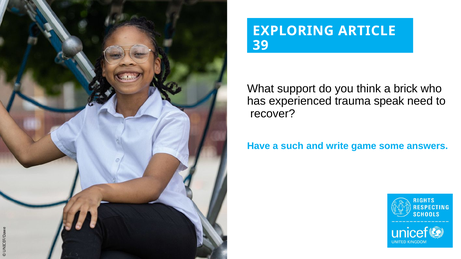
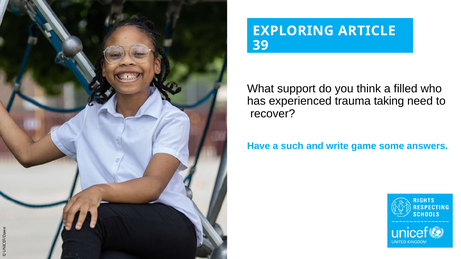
brick: brick -> filled (406, 89)
speak: speak -> taking (389, 101)
